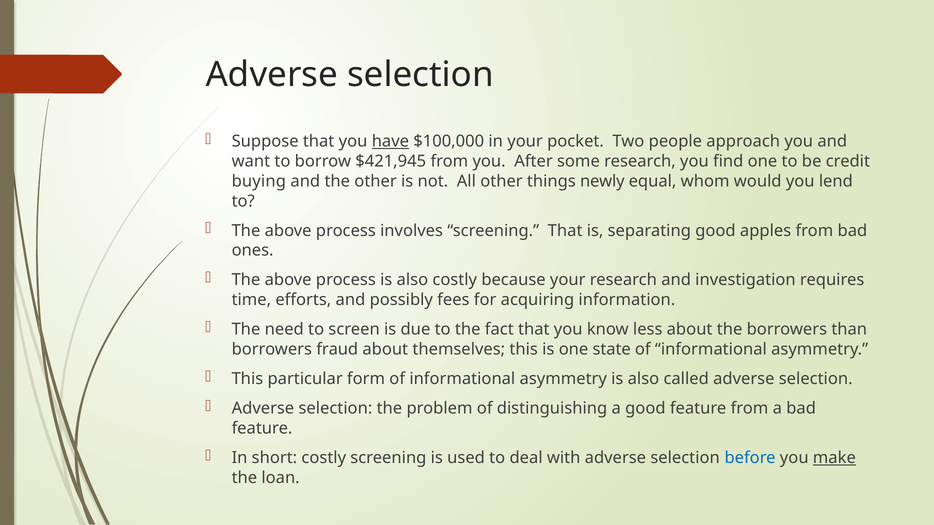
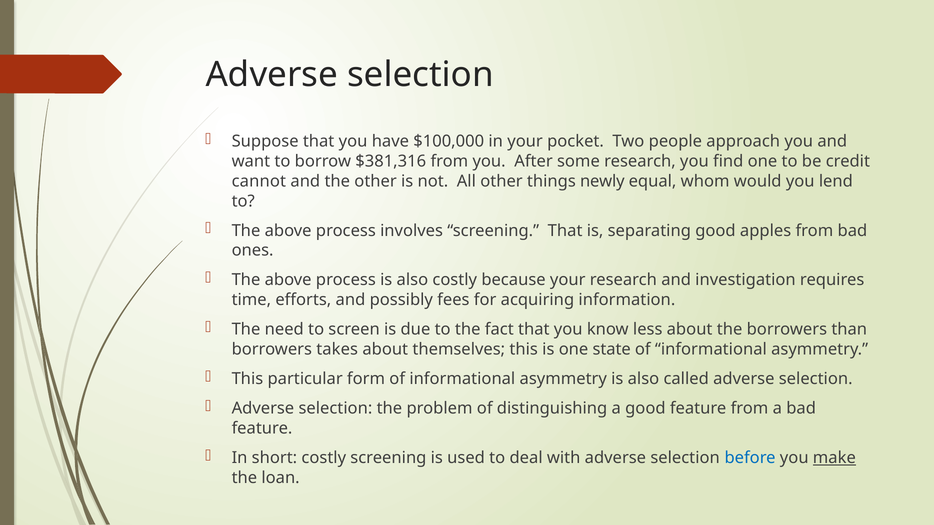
have underline: present -> none (390, 142)
$421,945: $421,945 -> $381,316 (391, 161)
buying: buying -> cannot (259, 181)
fraud: fraud -> takes (337, 350)
